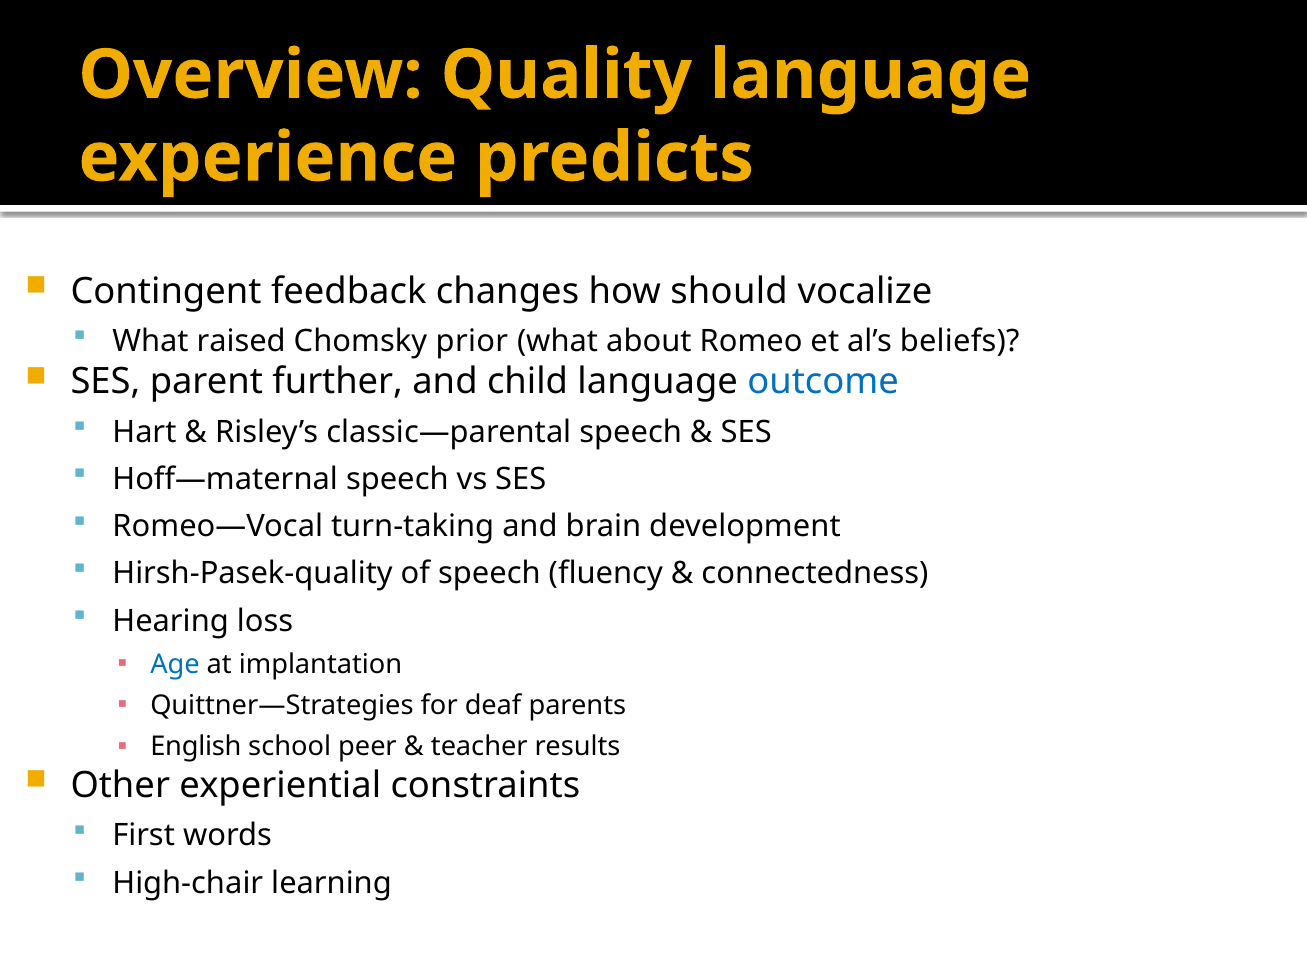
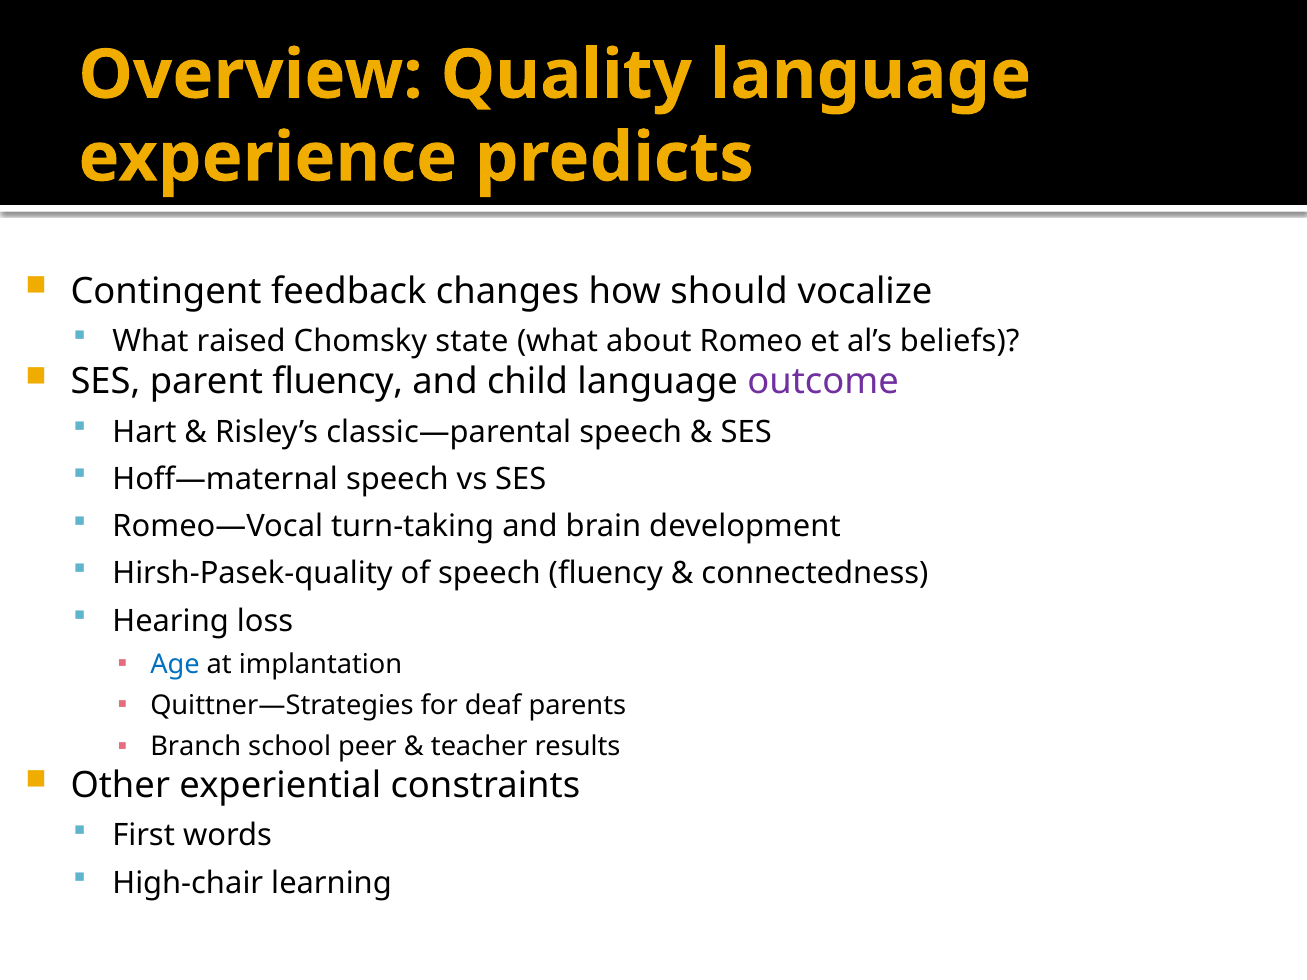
prior: prior -> state (472, 341)
parent further: further -> fluency (338, 382)
outcome colour: blue -> purple (823, 382)
English: English -> Branch (196, 747)
